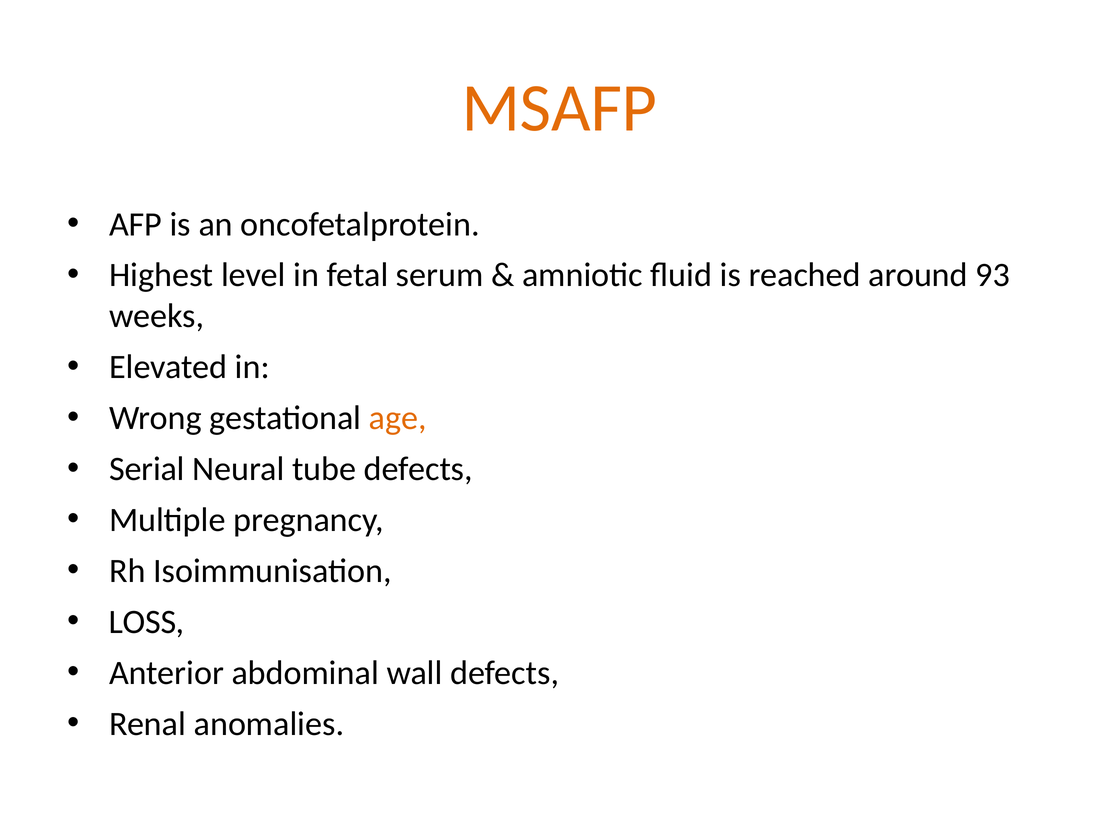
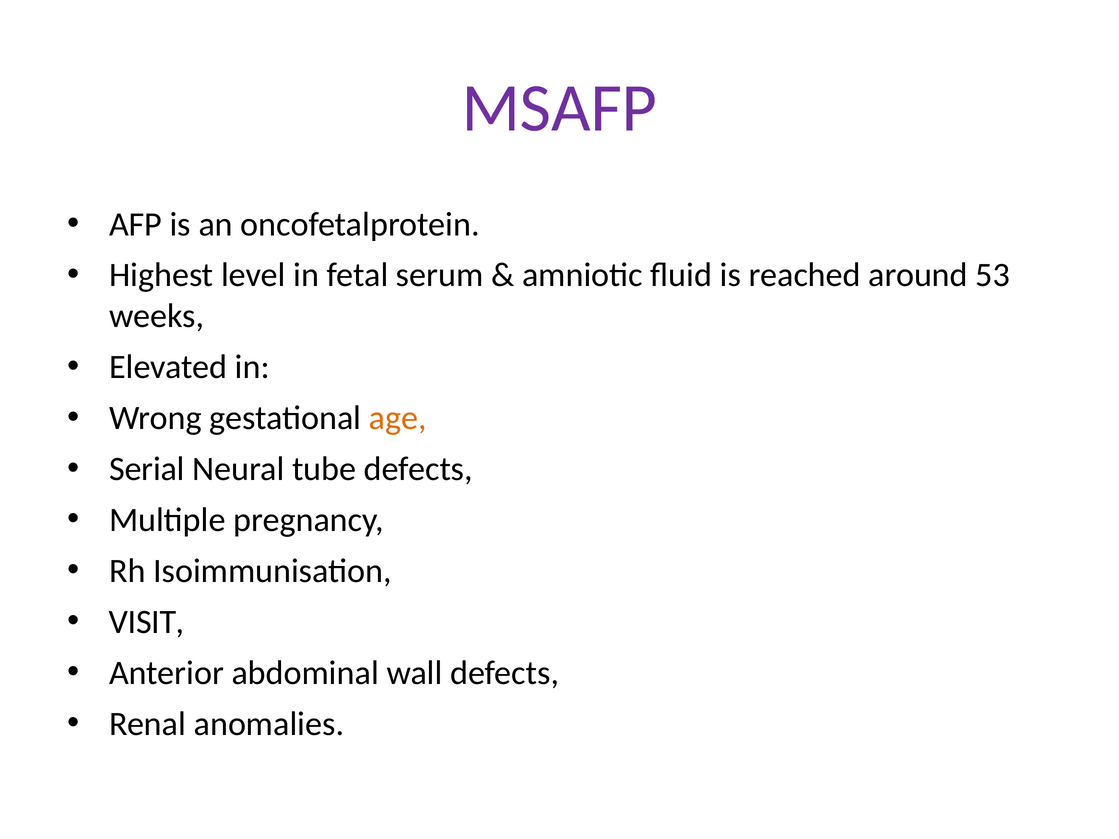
MSAFP colour: orange -> purple (559, 108)
93: 93 -> 53 (993, 275)
LOSS: LOSS -> VISIT (147, 622)
